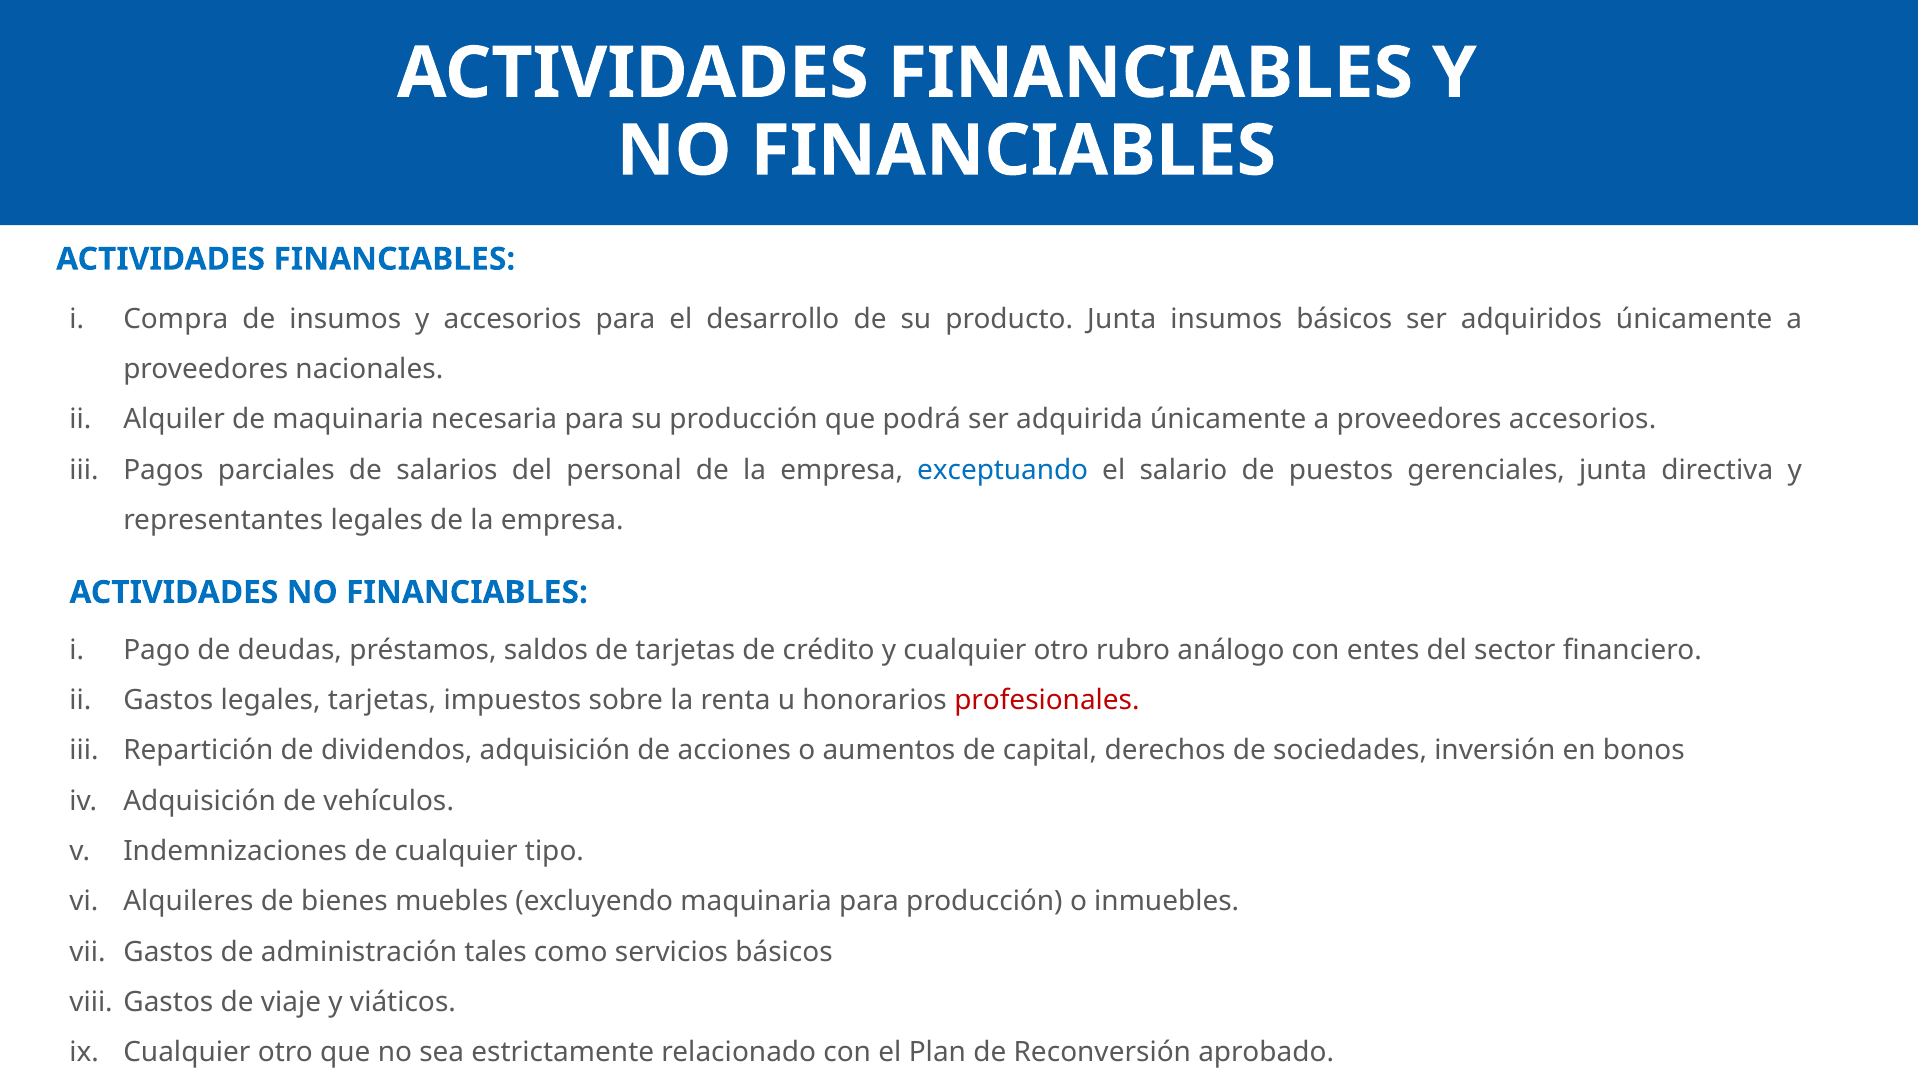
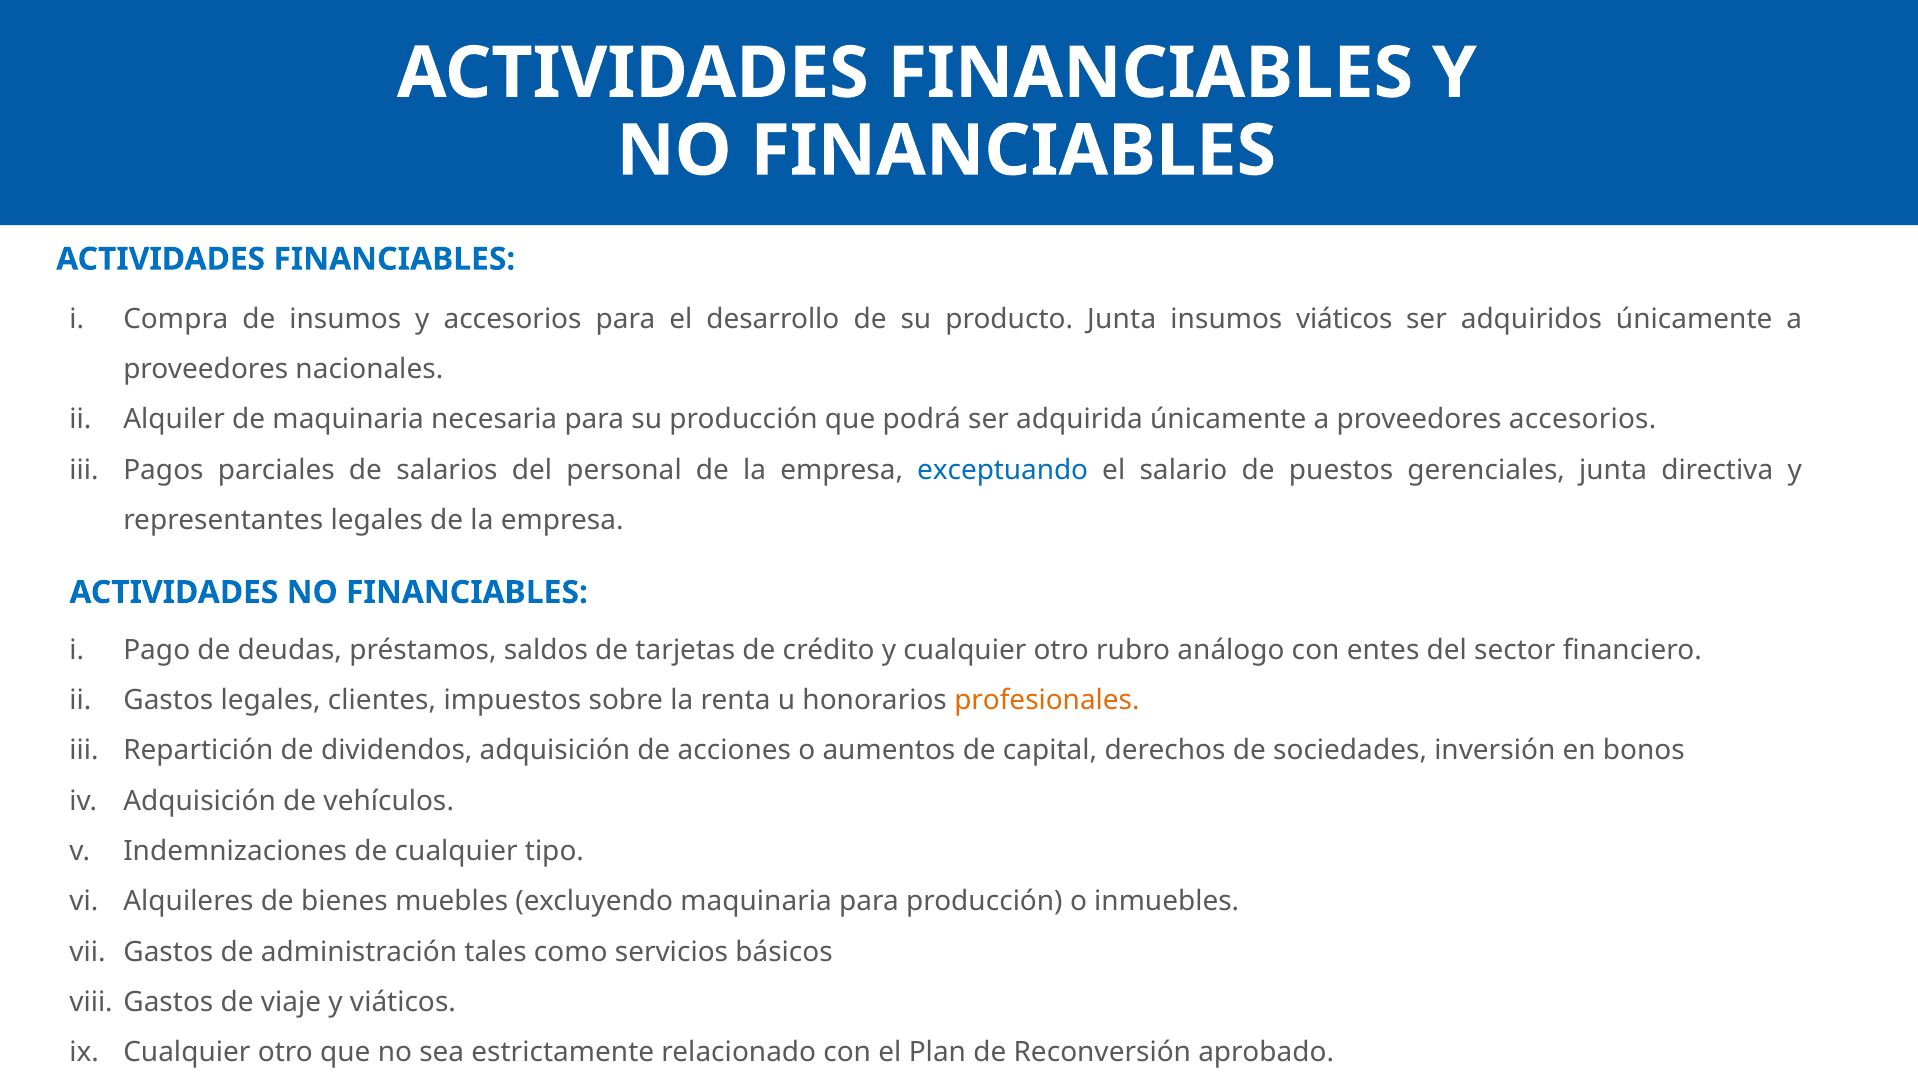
insumos básicos: básicos -> viáticos (1344, 319)
legales tarjetas: tarjetas -> clientes (382, 700)
profesionales colour: red -> orange (1047, 700)
